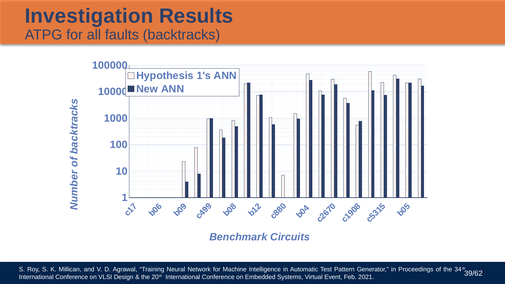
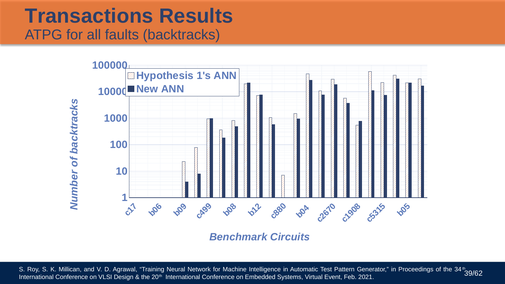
Investigation: Investigation -> Transactions (89, 16)
